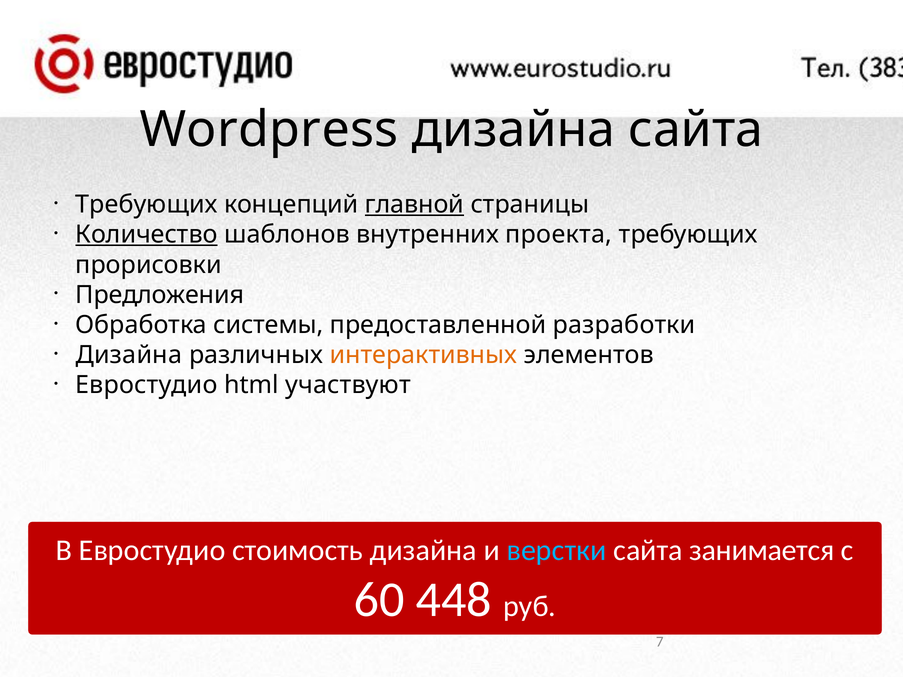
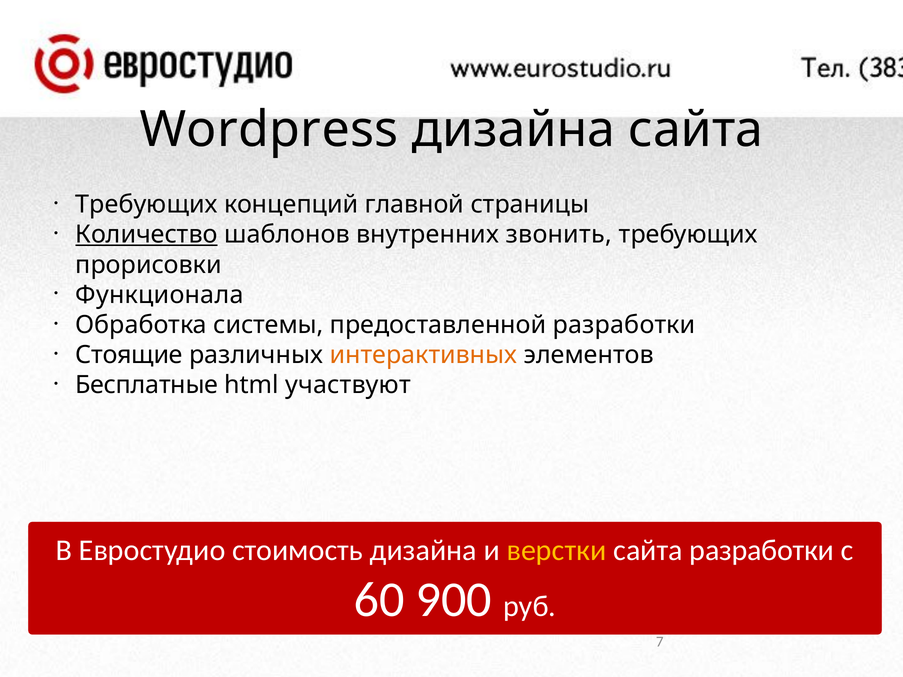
главной underline: present -> none (414, 205)
проекта: проекта -> звонить (559, 235)
Предложения: Предложения -> Функционала (159, 295)
Дизайна: Дизайна -> Стоящие (129, 355)
Евростудио: Евростудио -> Бесплатные (147, 385)
верстки colour: light blue -> yellow (556, 550)
сайта занимается: занимается -> разработки (762, 550)
448: 448 -> 900 (454, 600)
